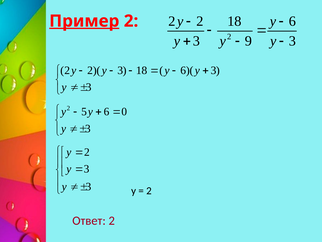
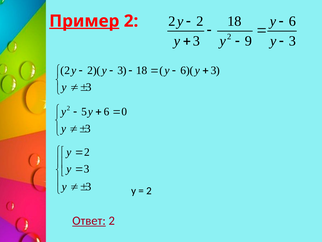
Ответ underline: none -> present (89, 220)
